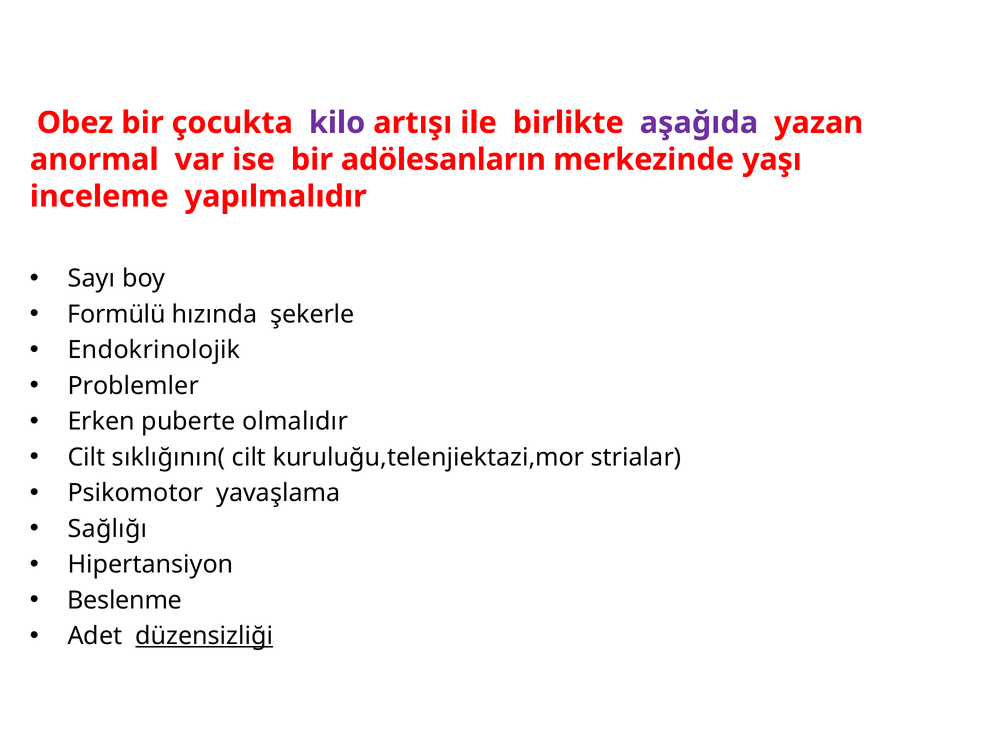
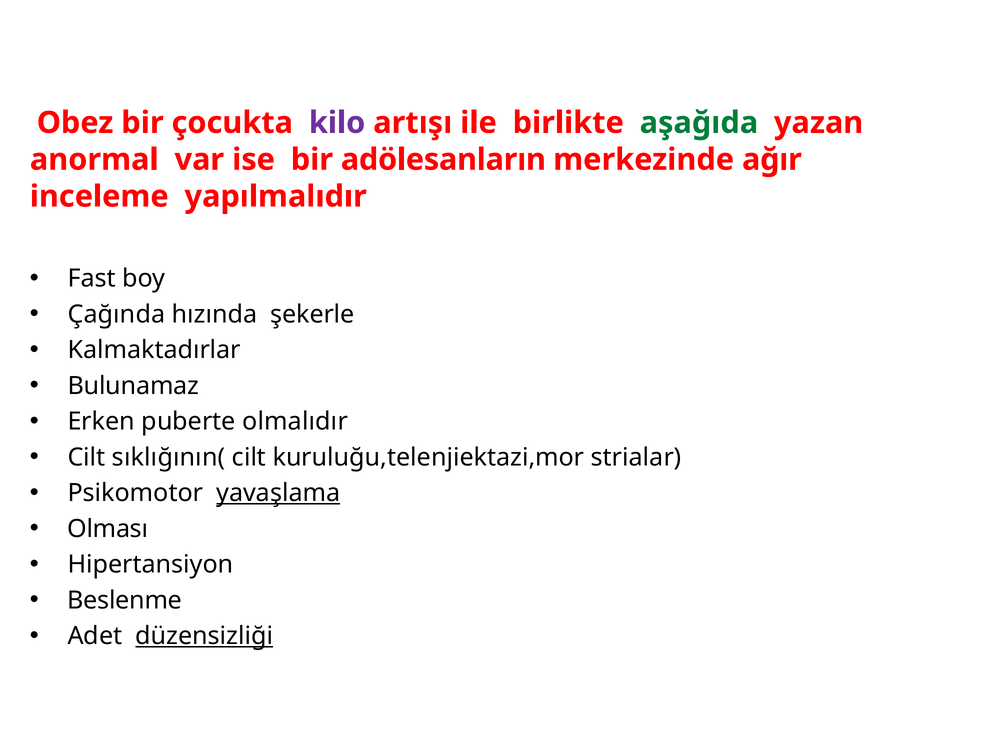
aşağıda colour: purple -> green (699, 123)
yaşı: yaşı -> ağır (772, 160)
Sayı: Sayı -> Fast (92, 279)
Formülü: Formülü -> Çağında (116, 315)
Endokrinolojik: Endokrinolojik -> Kalmaktadırlar (154, 350)
Problemler: Problemler -> Bulunamaz (133, 386)
yavaşlama underline: none -> present (278, 493)
Sağlığı: Sağlığı -> Olması (108, 529)
